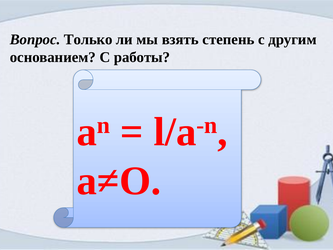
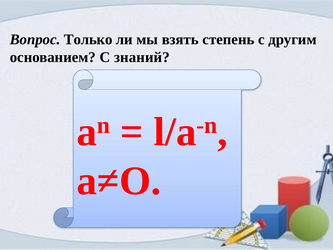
работы: работы -> знаний (142, 57)
